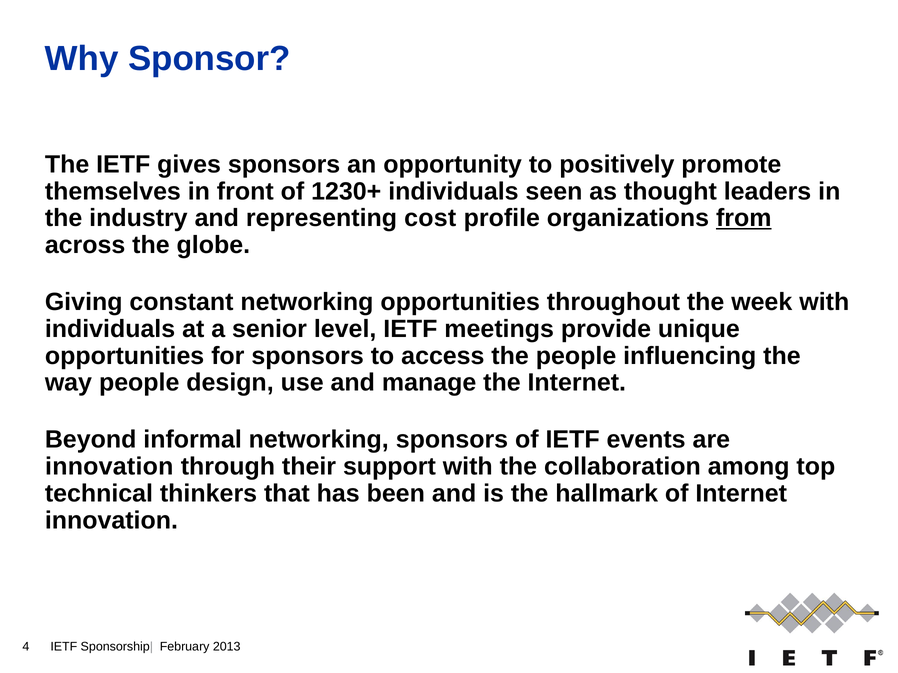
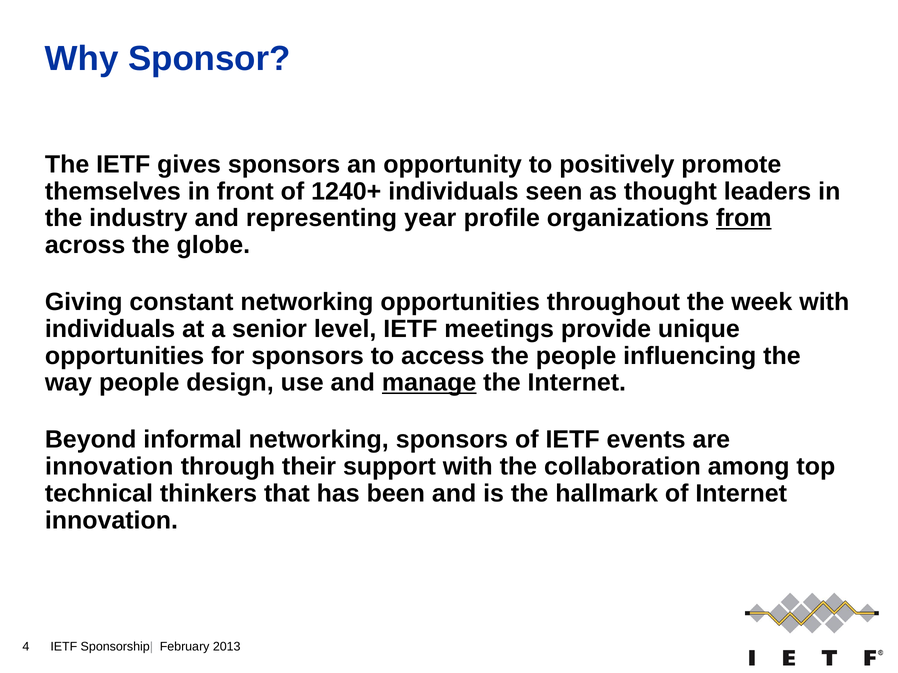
1230+: 1230+ -> 1240+ (346, 191)
cost: cost -> year (430, 218)
manage underline: none -> present (429, 383)
